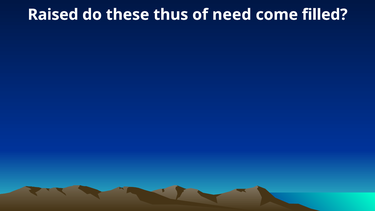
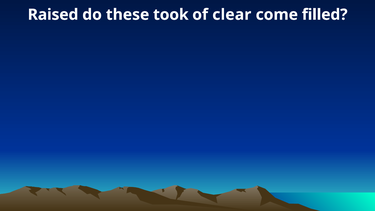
thus: thus -> took (171, 15)
need: need -> clear (232, 15)
